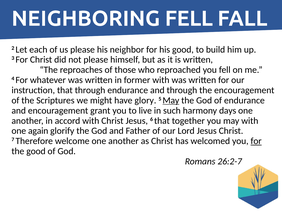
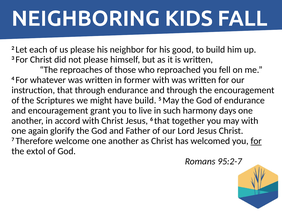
NEIGHBORING FELL: FELL -> KIDS (189, 19)
have glory: glory -> build (145, 100)
May underline: present -> none (171, 100)
the good: good -> extol (36, 151)
26:2-7: 26:2-7 -> 95:2-7 (230, 161)
